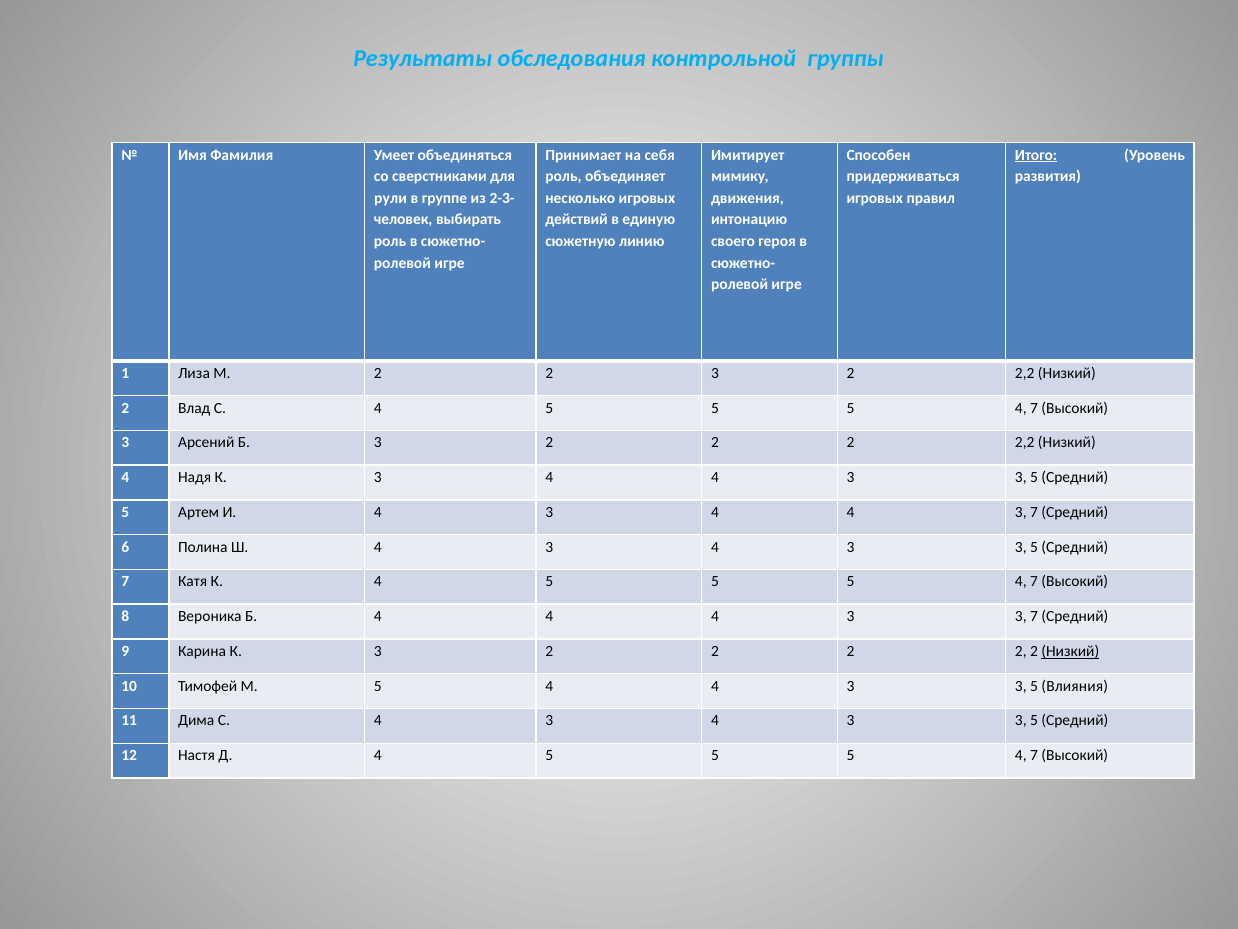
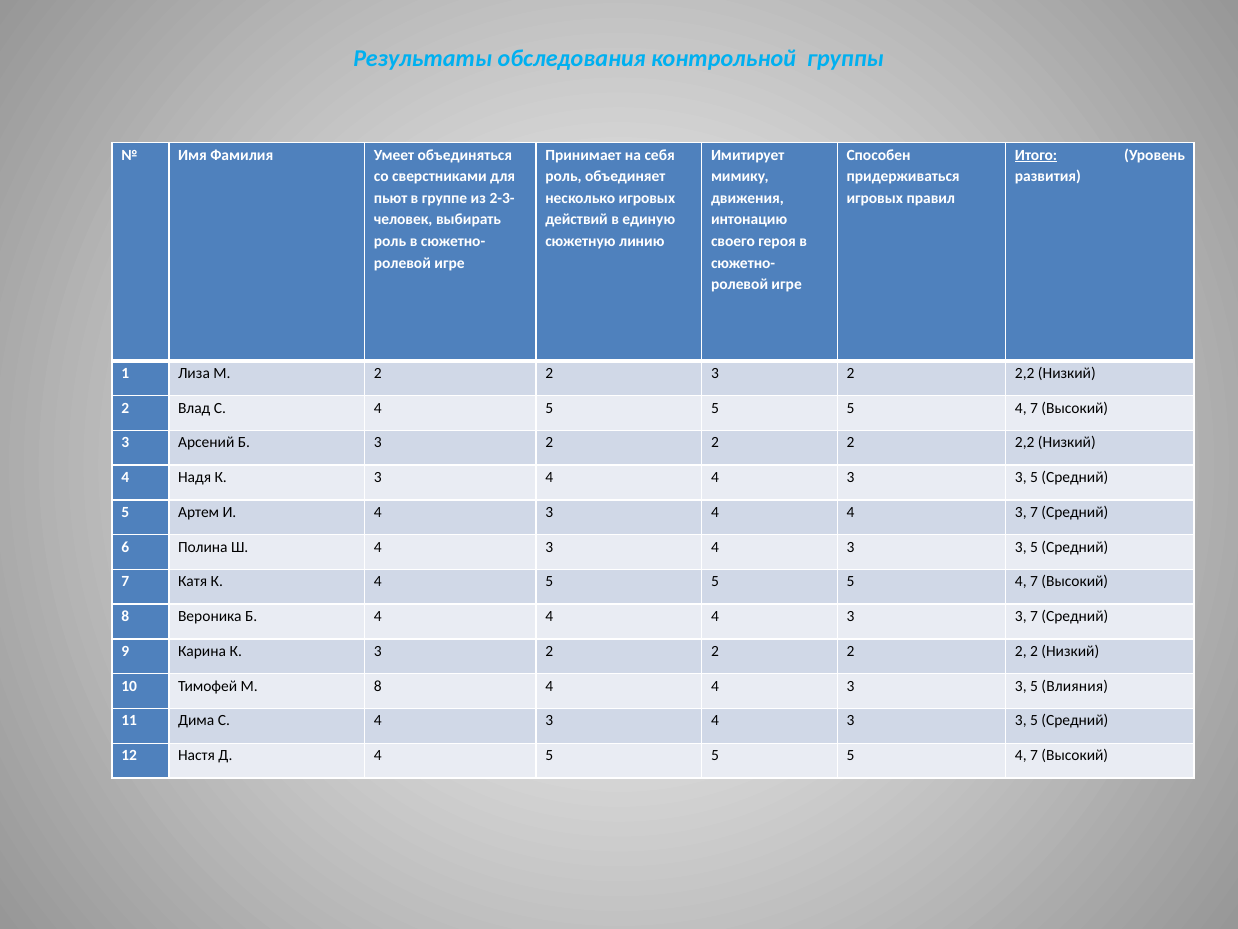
рули: рули -> пьют (391, 198)
Низкий underline: present -> none (1070, 651)
М 5: 5 -> 8 (378, 686)
